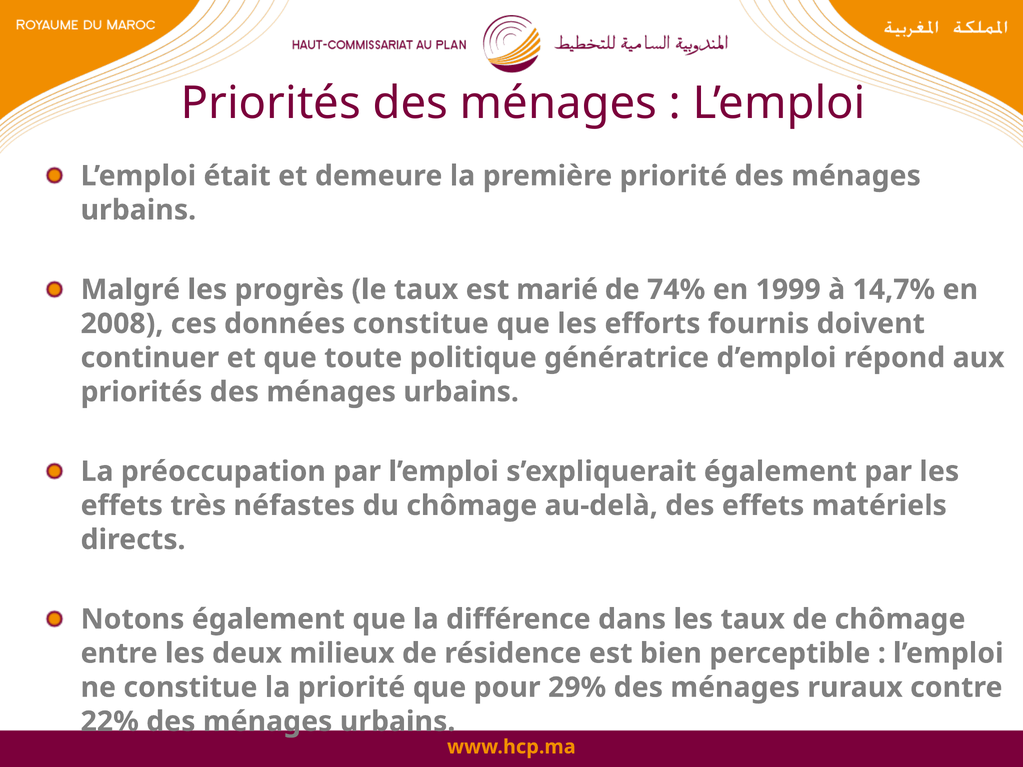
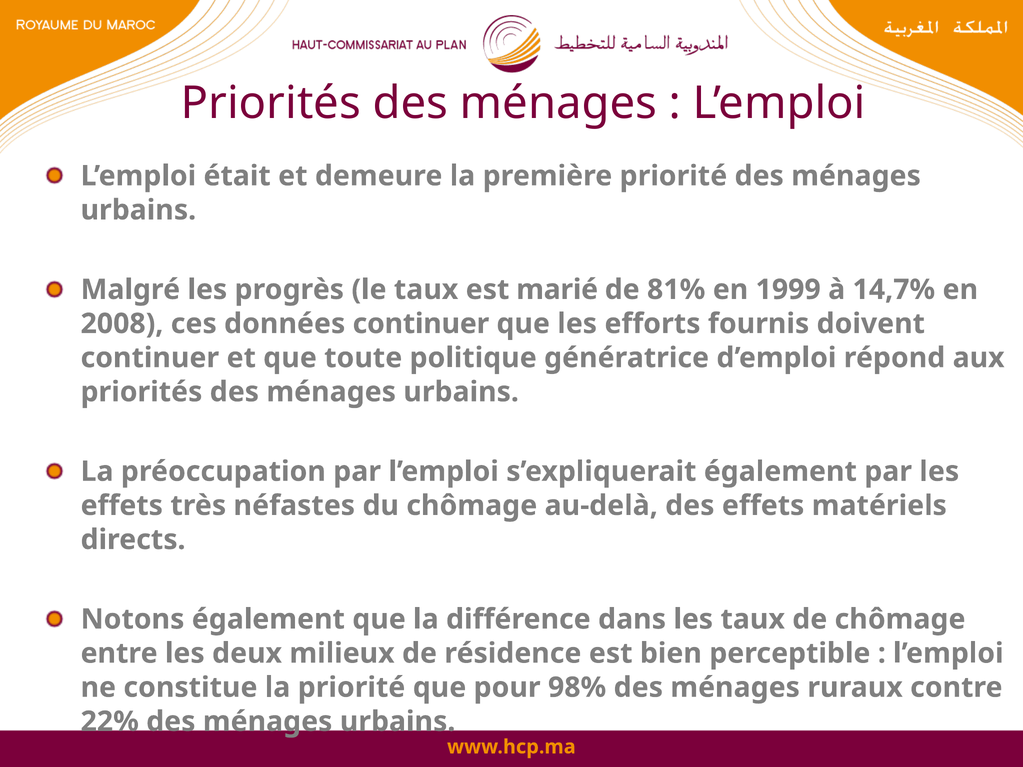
74%: 74% -> 81% (676, 290)
données constitue: constitue -> continuer (421, 324)
29%: 29% -> 98% (577, 688)
